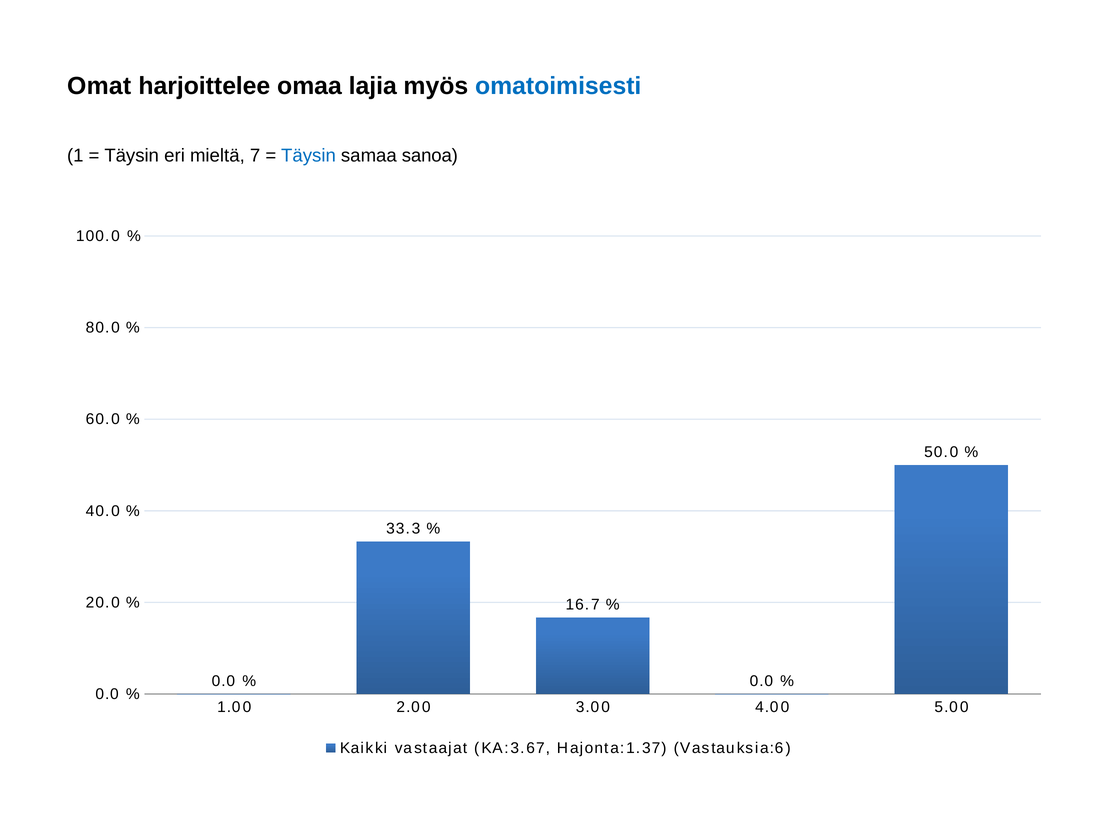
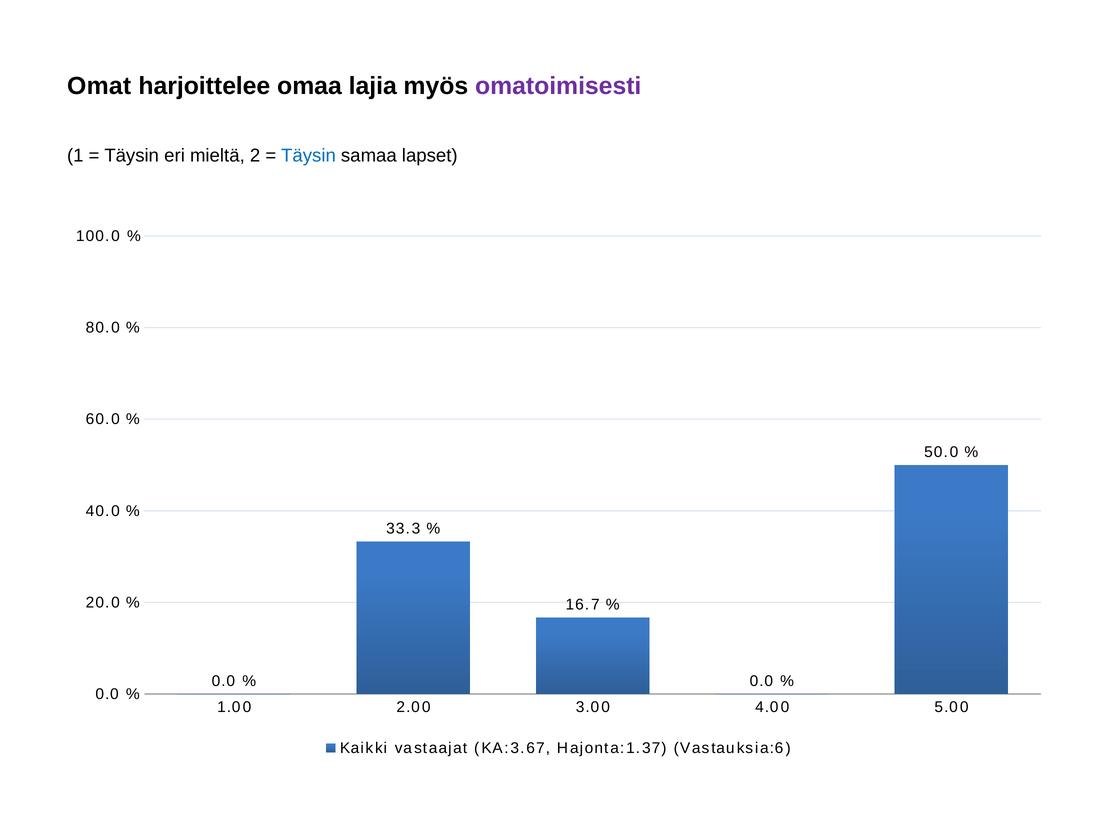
omatoimisesti colour: blue -> purple (558, 86)
7: 7 -> 2 (255, 156)
sanoa: sanoa -> lapset (430, 156)
